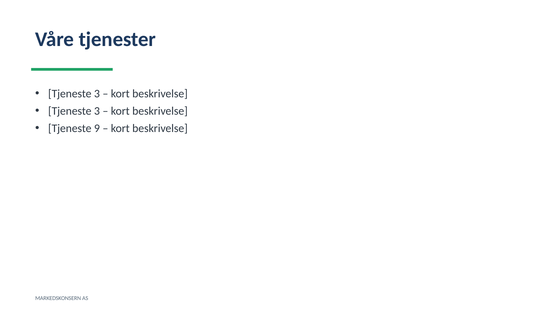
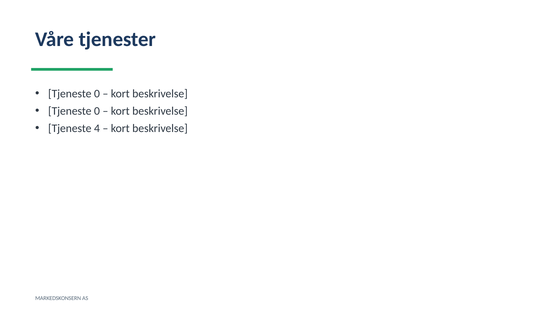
3: 3 -> 0 (97, 94)
3: 3 -> 0 (97, 111)
9: 9 -> 4 (97, 128)
